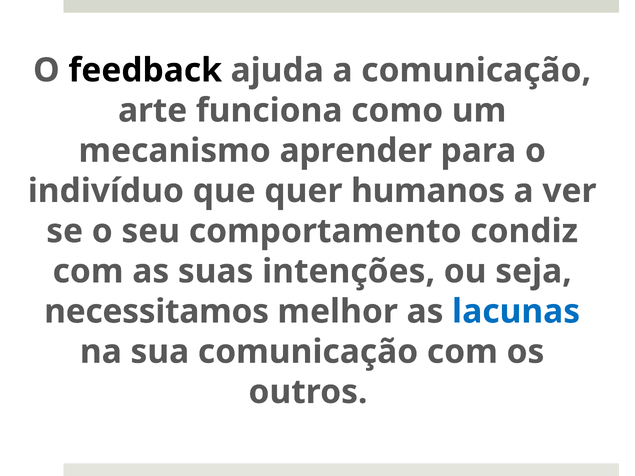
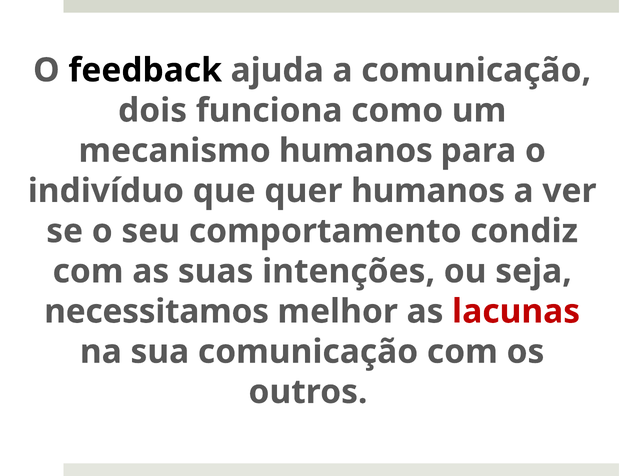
arte: arte -> dois (153, 111)
mecanismo aprender: aprender -> humanos (356, 151)
lacunas colour: blue -> red (516, 312)
